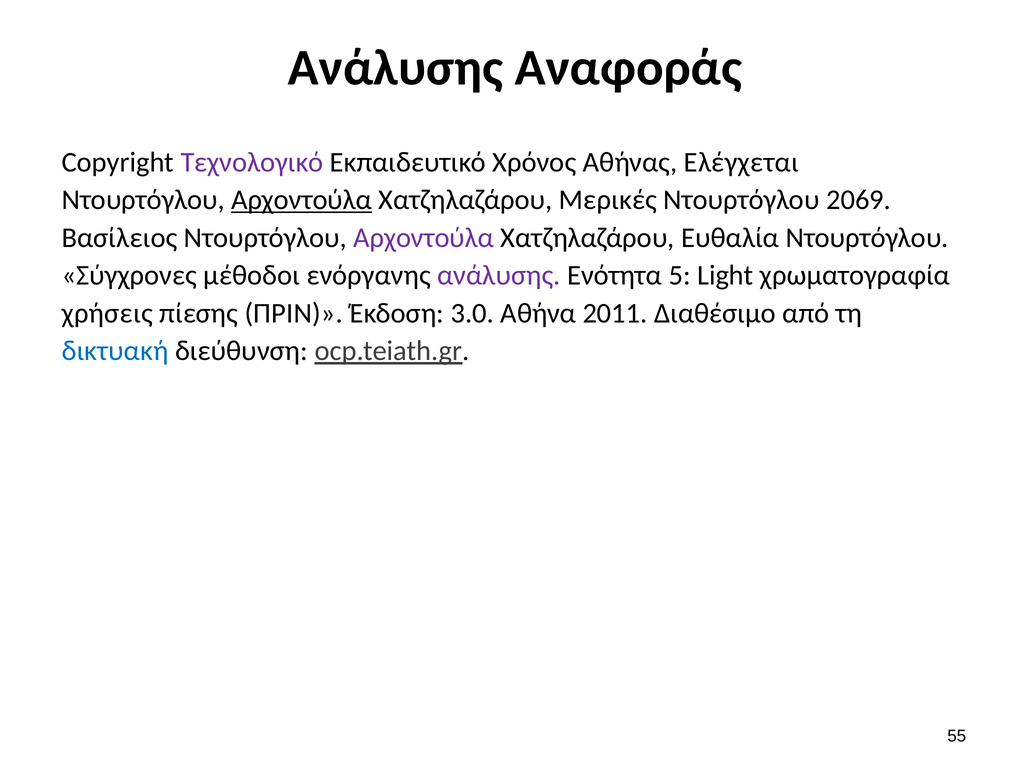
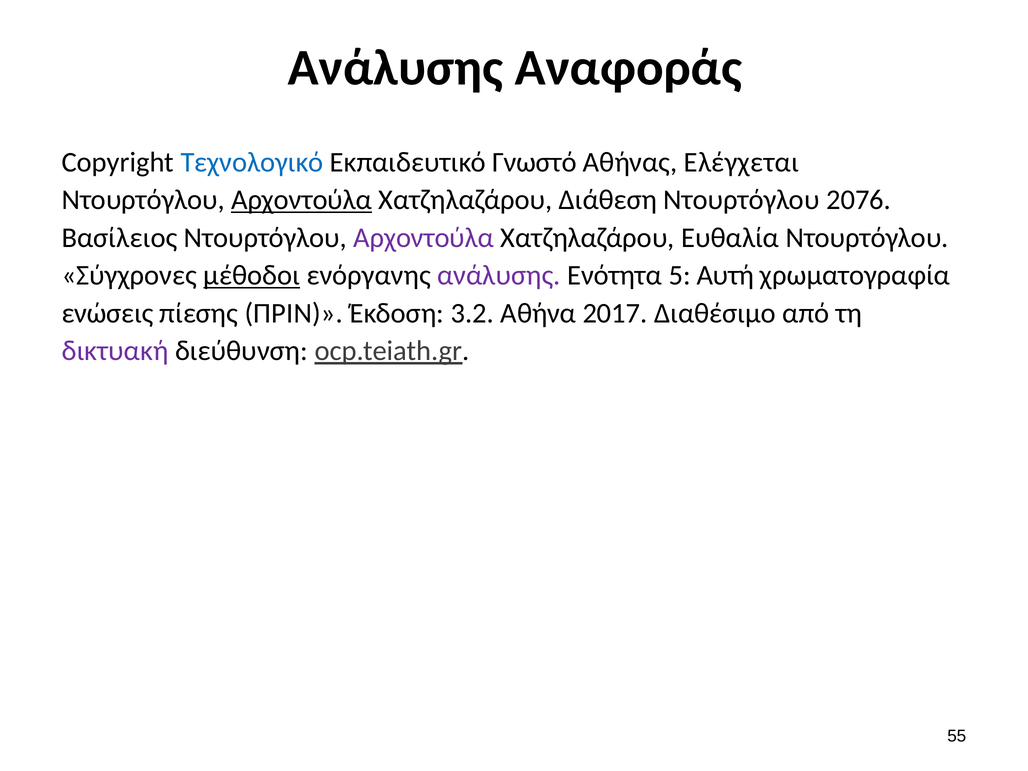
Τεχνολογικό colour: purple -> blue (252, 162)
Χρόνος: Χρόνος -> Γνωστό (534, 162)
Μερικές: Μερικές -> Διάθεση (608, 200)
2069: 2069 -> 2076 (859, 200)
μέθοδοι underline: none -> present (252, 275)
Light: Light -> Αυτή (725, 275)
χρήσεις: χρήσεις -> ενώσεις (108, 313)
3.0: 3.0 -> 3.2 (472, 313)
2011: 2011 -> 2017 (615, 313)
δικτυακή colour: blue -> purple (115, 351)
